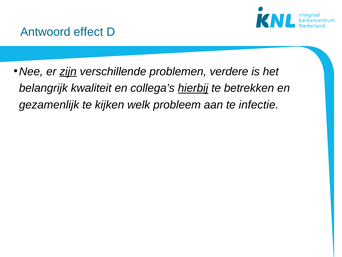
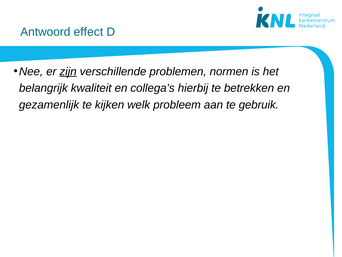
verdere: verdere -> normen (229, 71)
hierbij underline: present -> none (193, 88)
infectie: infectie -> gebruik (259, 105)
